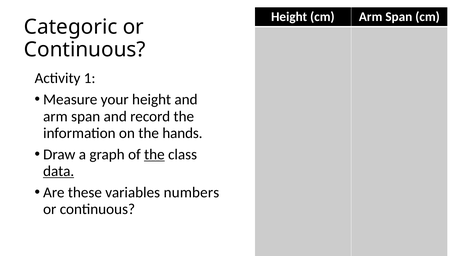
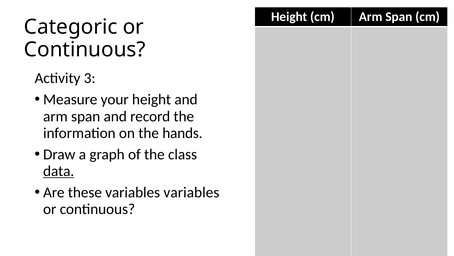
1: 1 -> 3 (90, 78)
the underline: present -> none (154, 154)
variables numbers: numbers -> variables (191, 192)
